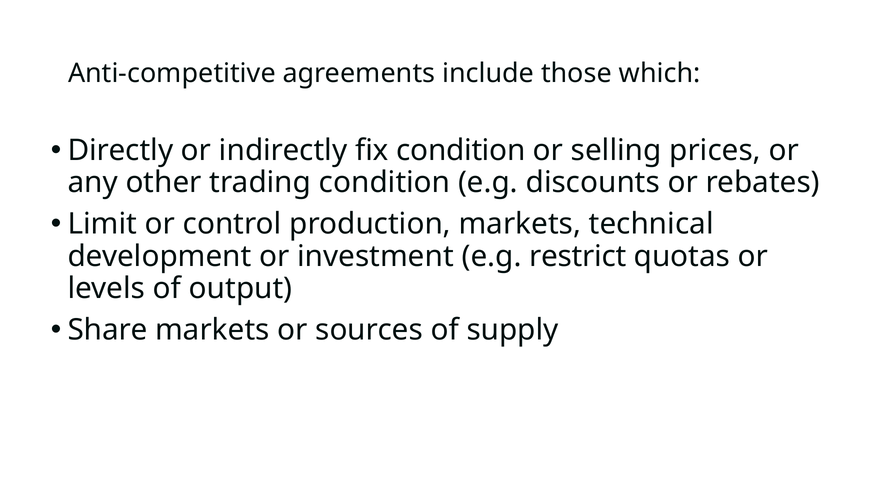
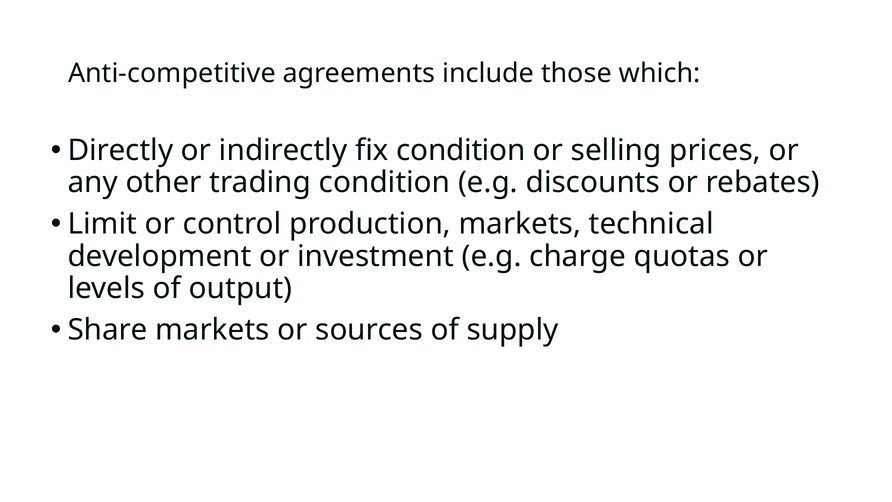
restrict: restrict -> charge (578, 256)
